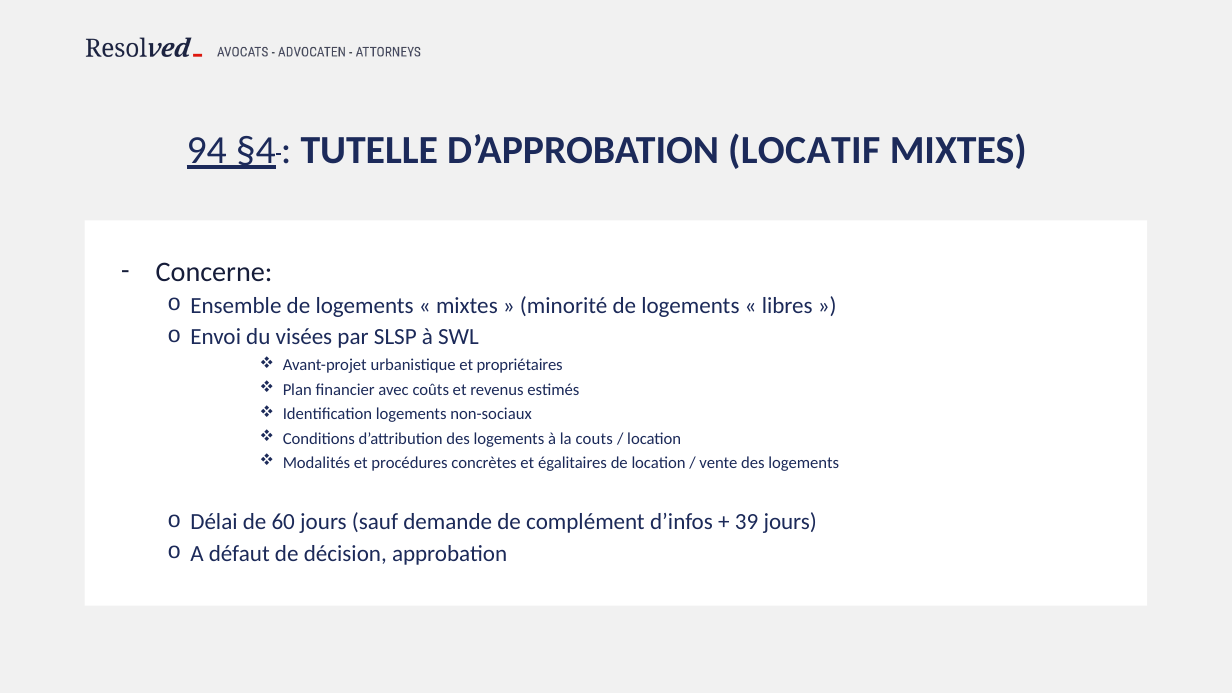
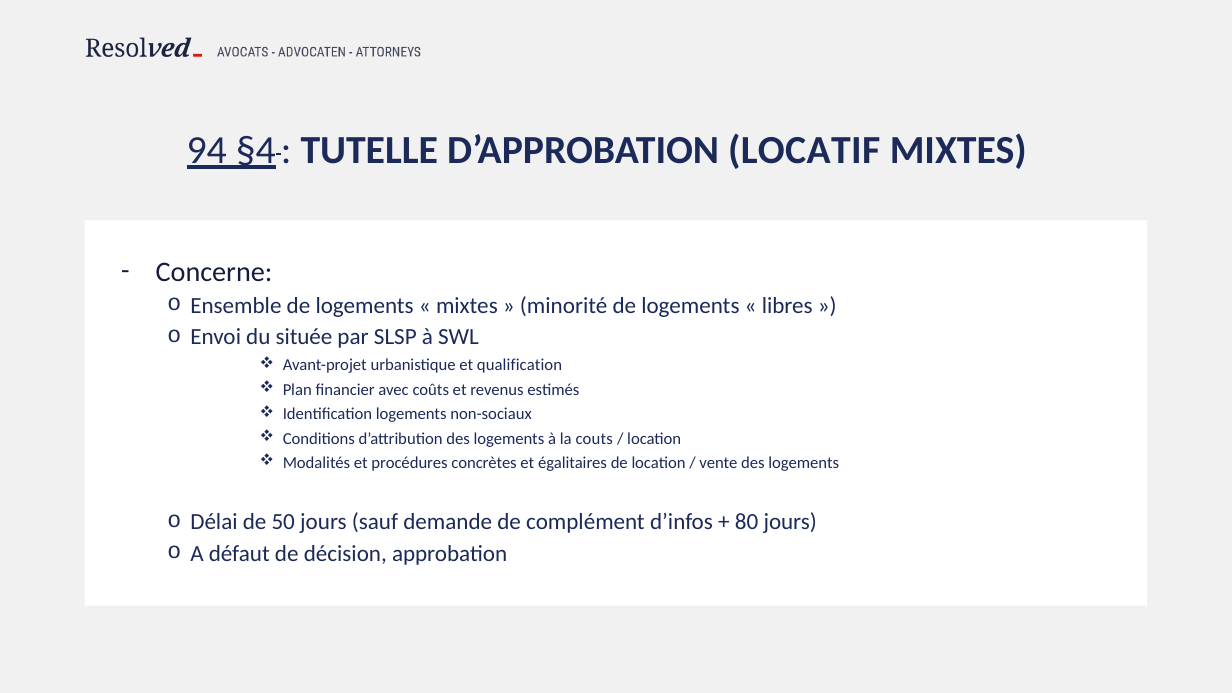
visées: visées -> située (304, 337)
propriétaires: propriétaires -> qualification (520, 365)
60: 60 -> 50 (283, 522)
39: 39 -> 80 (747, 522)
